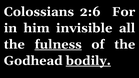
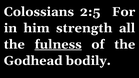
2:6: 2:6 -> 2:5 (90, 12)
invisible: invisible -> strength (84, 28)
bodily underline: present -> none (88, 61)
